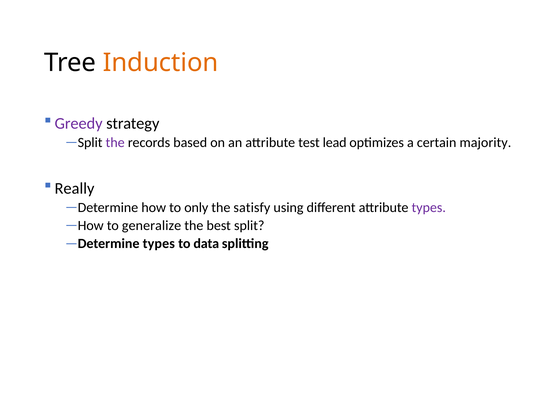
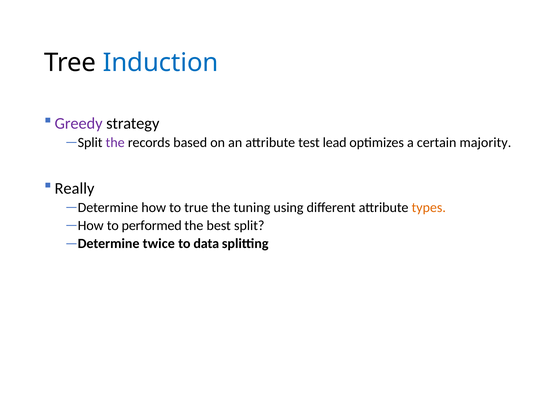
Induction colour: orange -> blue (161, 63)
only: only -> true (196, 208)
satisfy: satisfy -> tuning (252, 208)
types colour: purple -> orange (429, 208)
generalize: generalize -> performed (152, 226)
types: types -> twice (159, 244)
